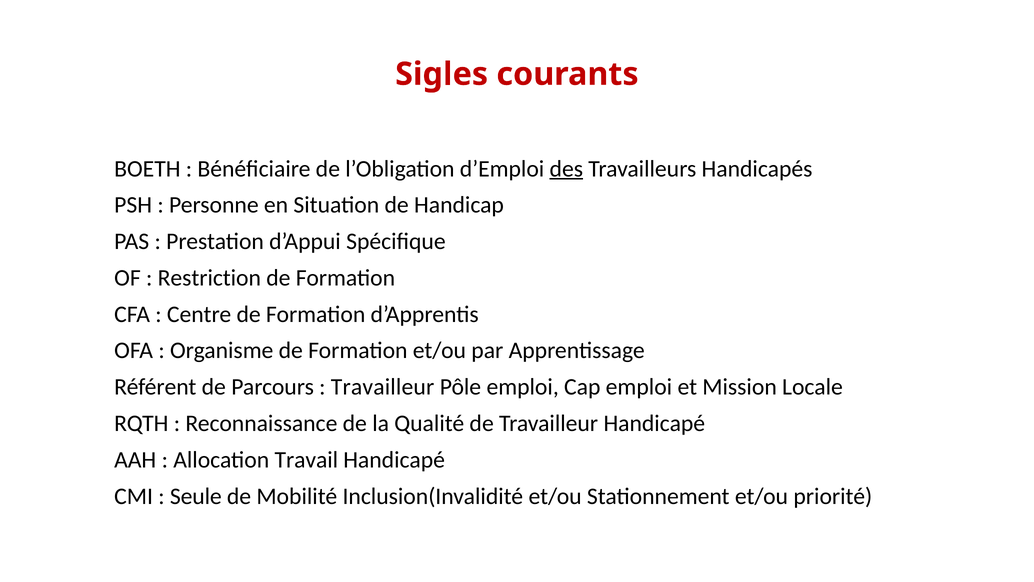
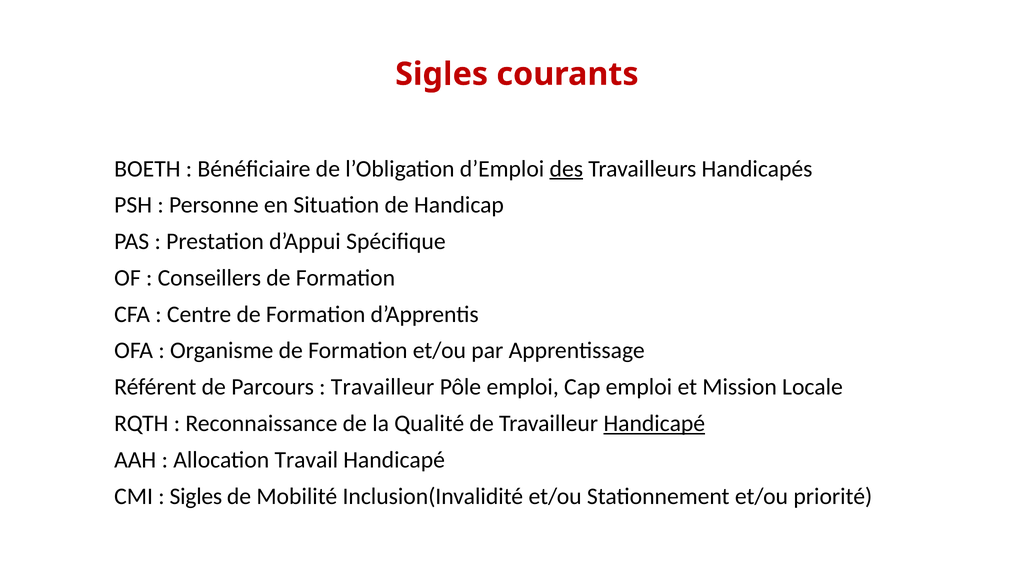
Restriction: Restriction -> Conseillers (209, 278)
Handicapé underline: none -> present (654, 423)
Seule: Seule -> Sigles (196, 496)
